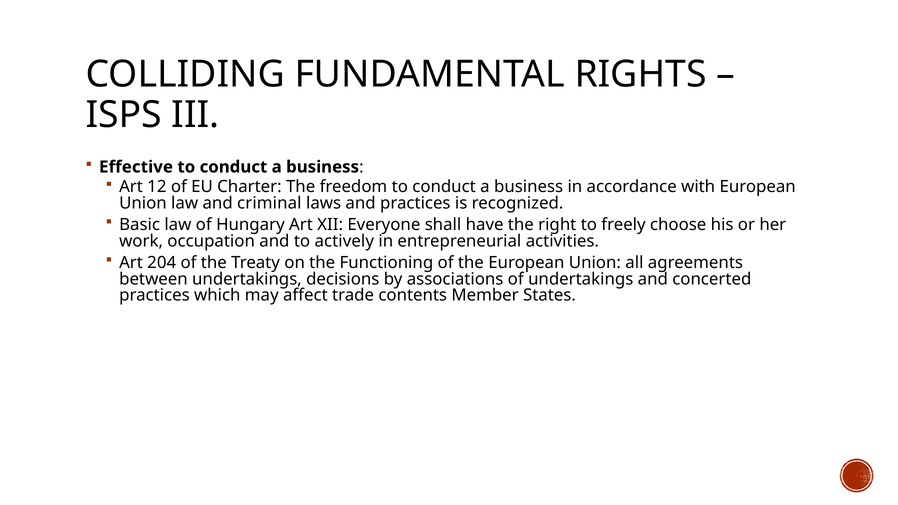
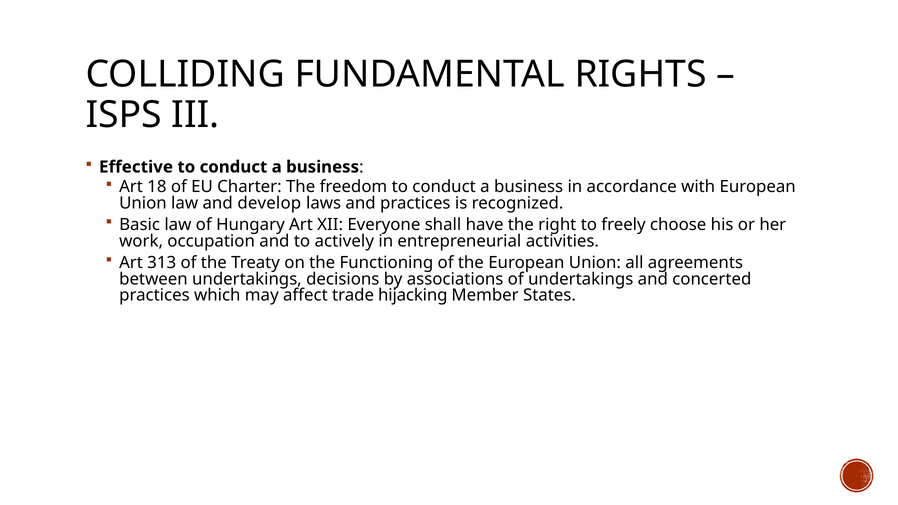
12: 12 -> 18 (157, 187)
criminal: criminal -> develop (269, 203)
204: 204 -> 313 (162, 263)
contents: contents -> hijacking (413, 295)
